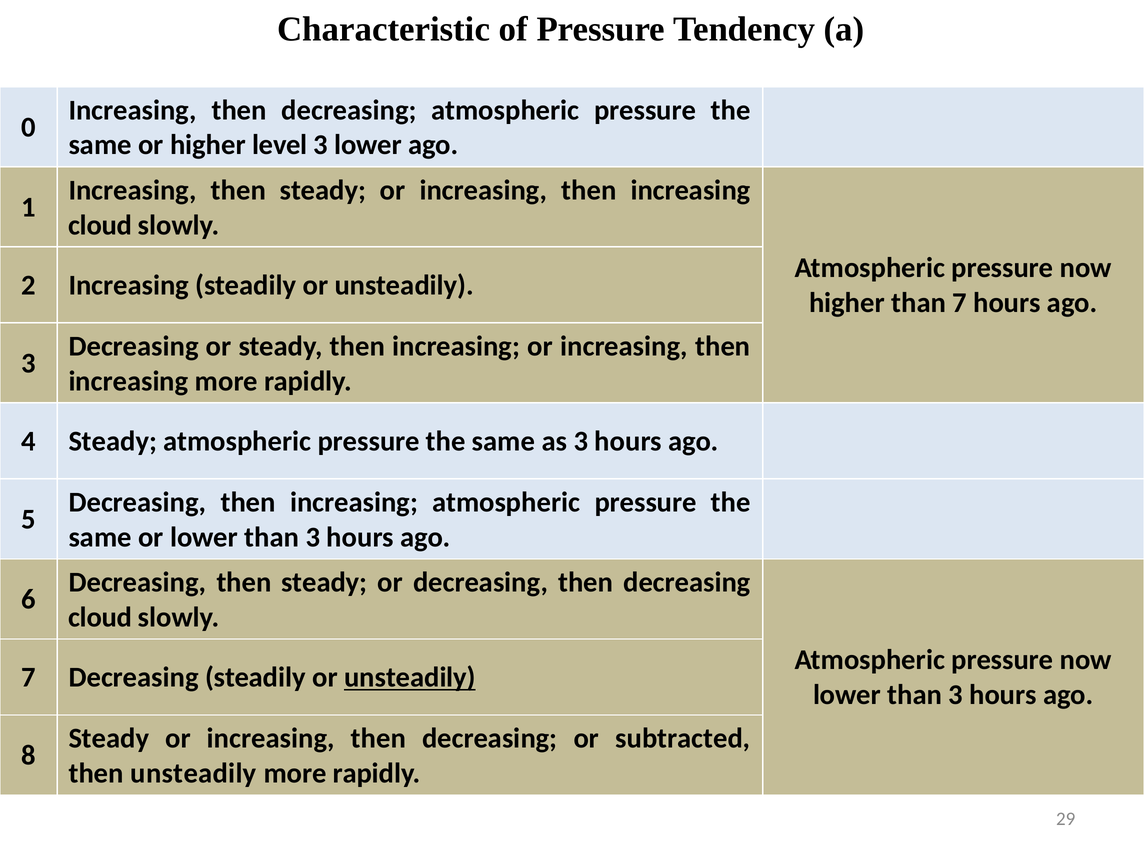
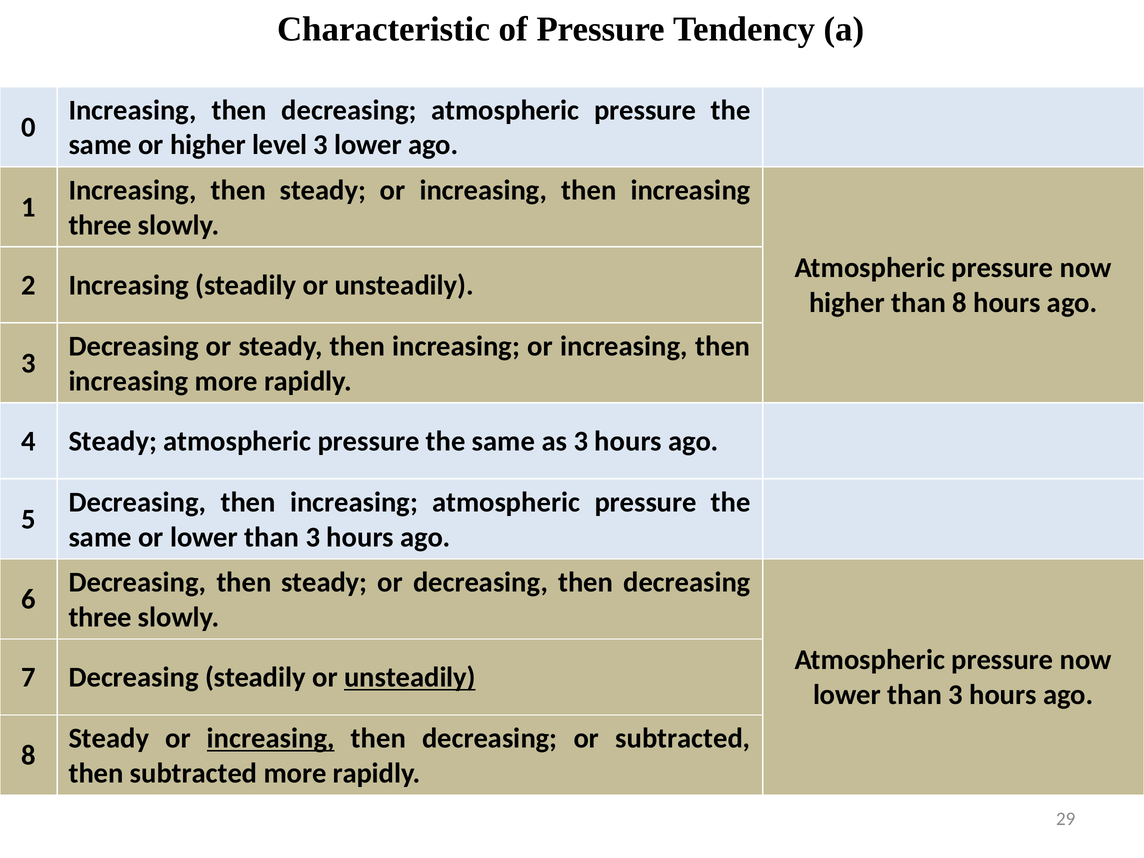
cloud: cloud -> three (100, 225)
than 7: 7 -> 8 (960, 303)
cloud: cloud -> three (100, 617)
increasing underline: none -> present (271, 738)
then unsteadily: unsteadily -> subtracted (194, 773)
